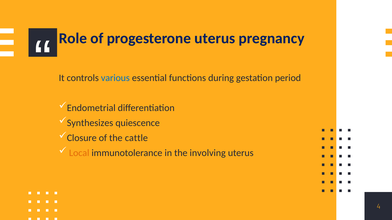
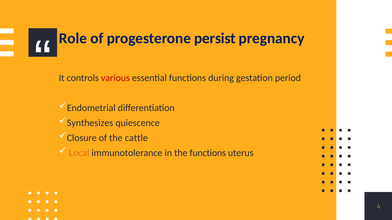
progesterone uterus: uterus -> persist (215, 39)
various colour: blue -> red (115, 78)
the involving: involving -> functions (208, 153)
